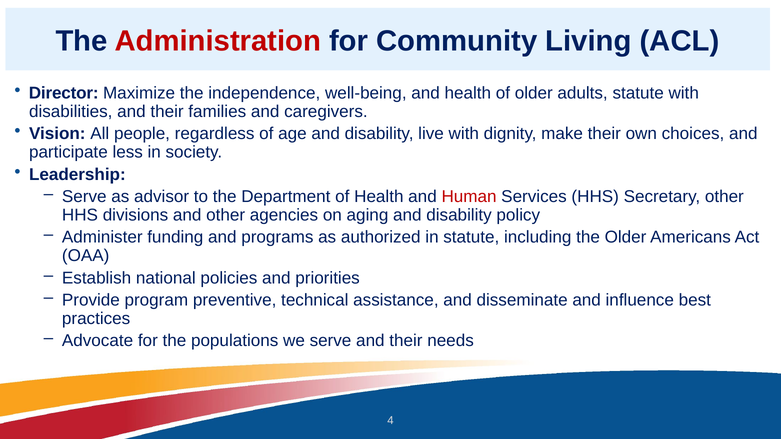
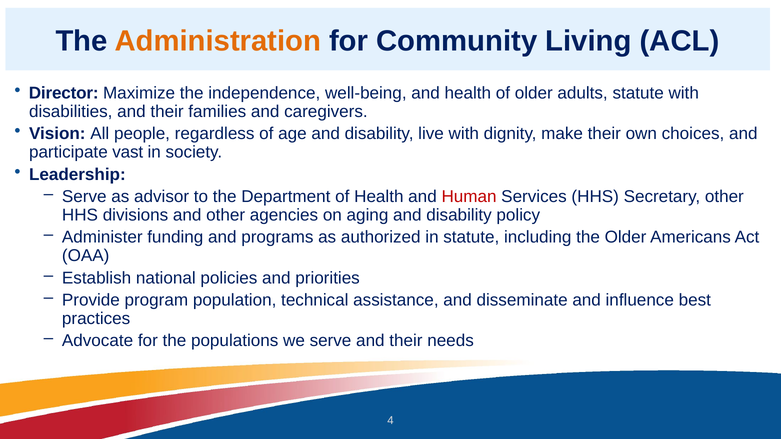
Administration colour: red -> orange (218, 41)
less: less -> vast (128, 152)
preventive: preventive -> population (235, 300)
